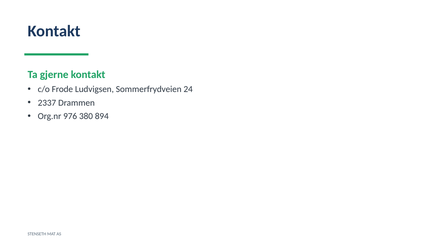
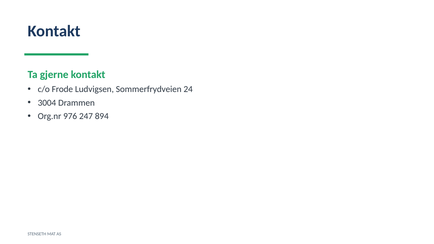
2337: 2337 -> 3004 (47, 103)
380: 380 -> 247 (86, 116)
